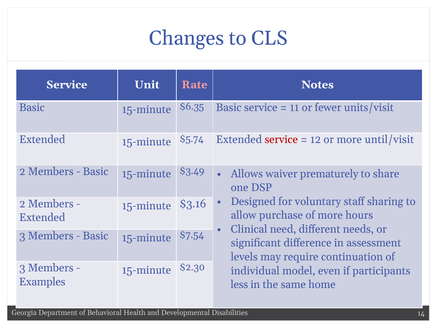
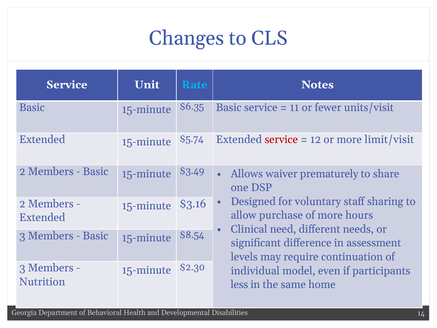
Rate colour: pink -> light blue (195, 85)
until/visit: until/visit -> limit/visit (389, 139)
$7.54: $7.54 -> $8.54 (192, 235)
Examples: Examples -> Nutrition (42, 282)
